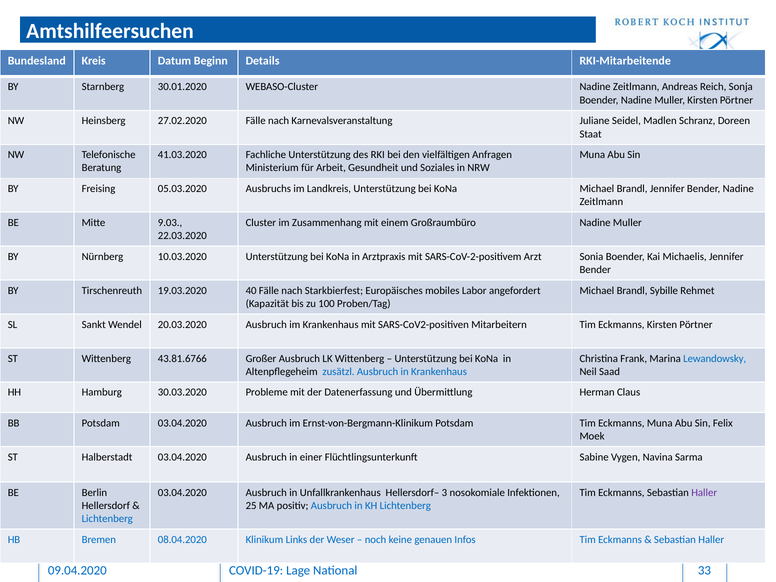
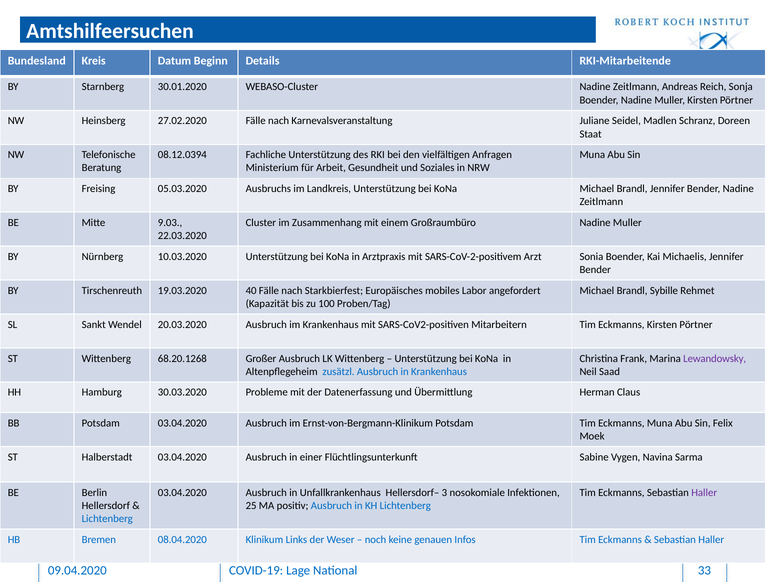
41.03.2020: 41.03.2020 -> 08.12.0394 (182, 155)
43.81.6766: 43.81.6766 -> 68.20.1268 (182, 358)
Lewandowsky colour: blue -> purple (715, 358)
